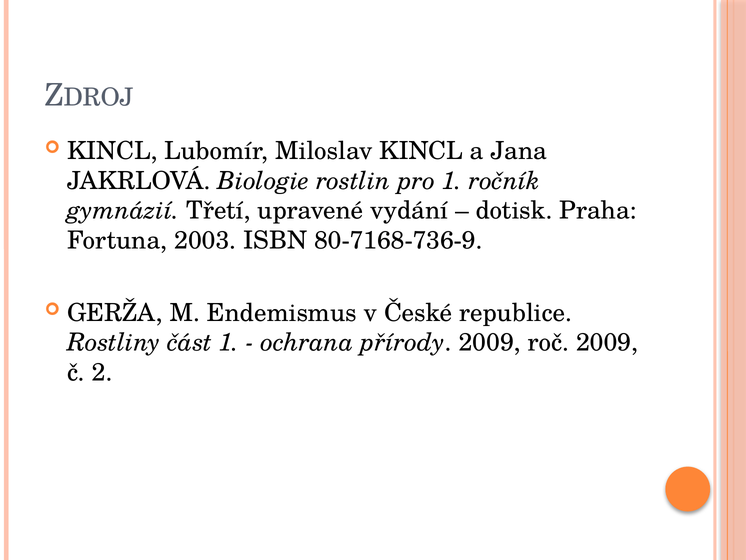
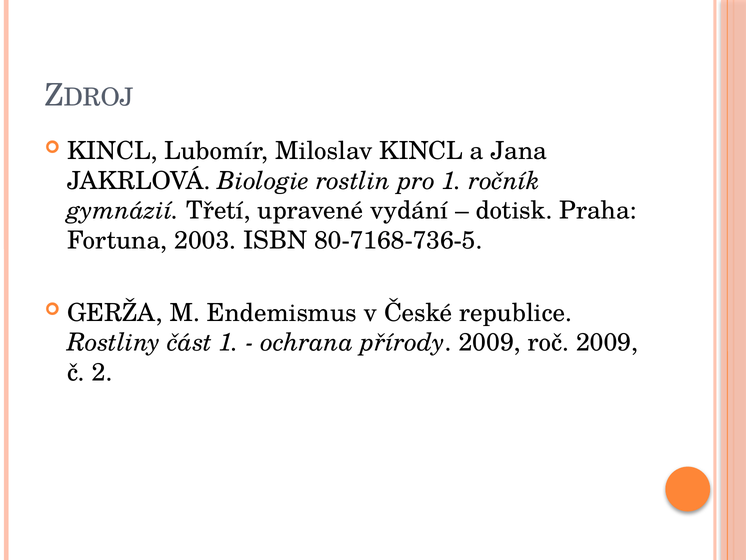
80-7168-736-9: 80-7168-736-9 -> 80-7168-736-5 (398, 240)
